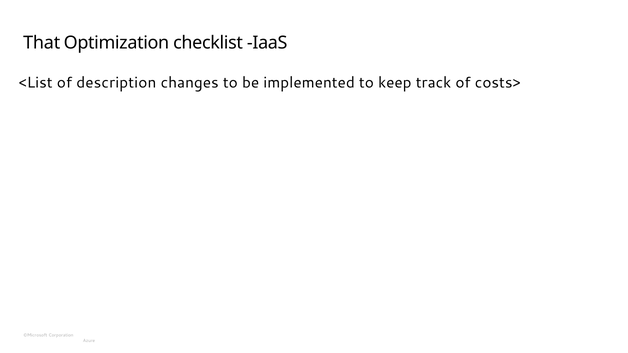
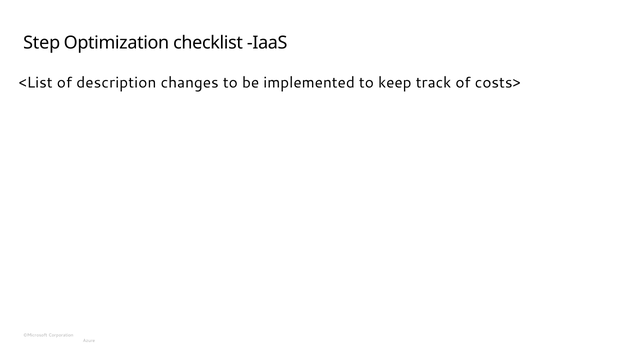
That: That -> Step (42, 43)
